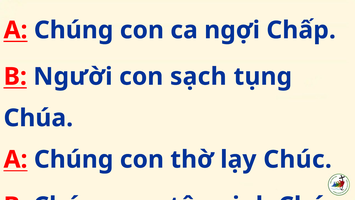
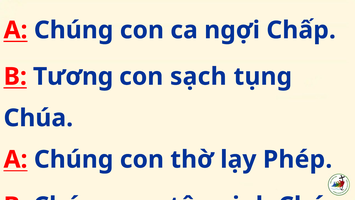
Người: Người -> Tương (73, 76)
Chúc: Chúc -> Phép (298, 159)
